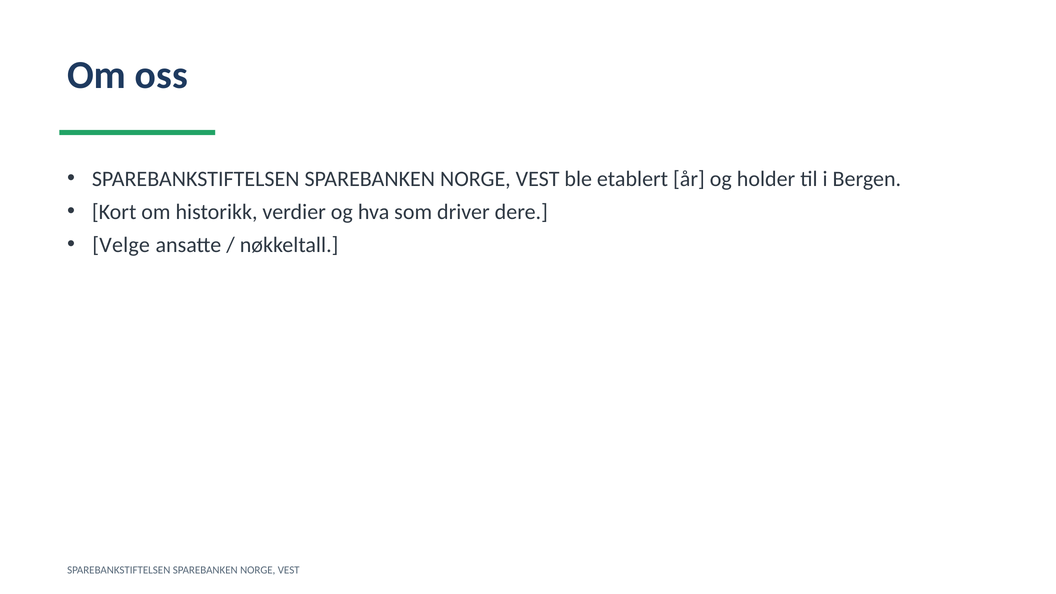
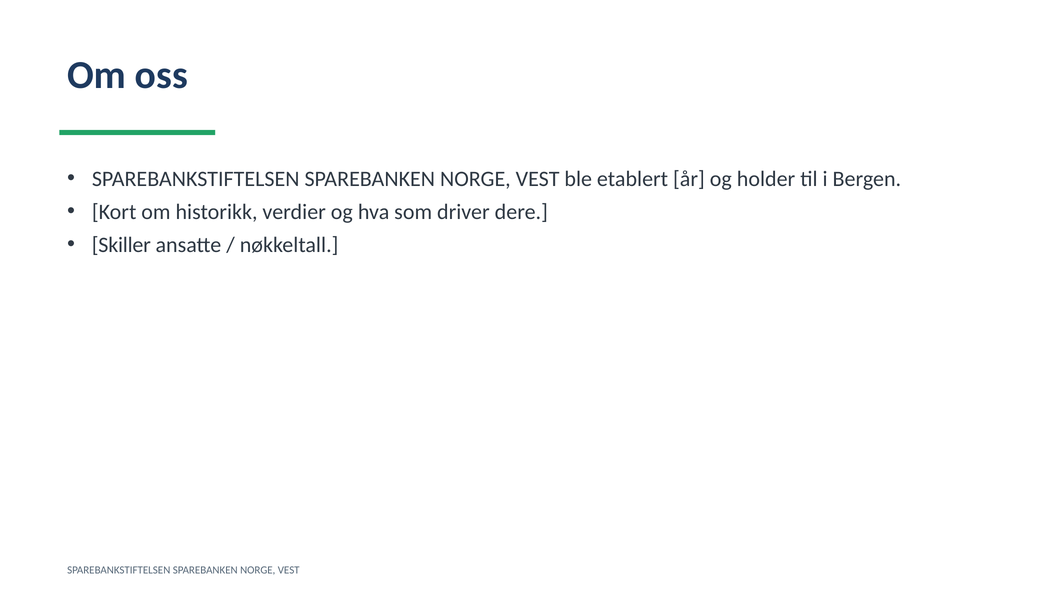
Velge: Velge -> Skiller (121, 245)
